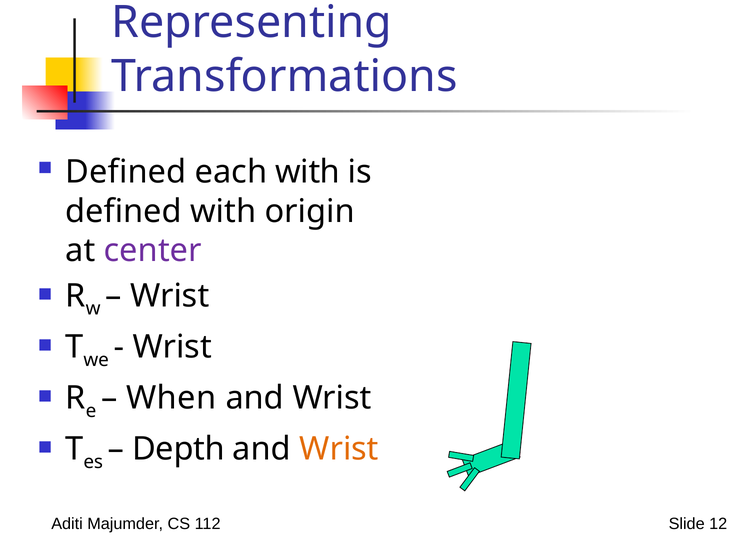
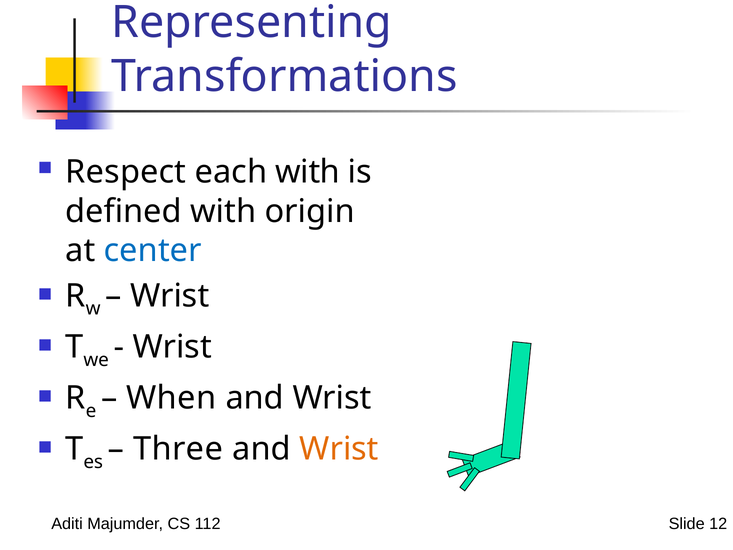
Defined: Defined -> Respect (126, 172)
center colour: purple -> blue (153, 250)
Depth: Depth -> Three (178, 449)
